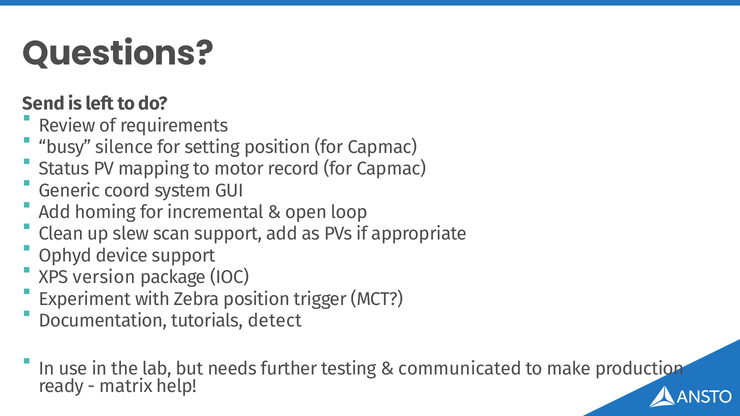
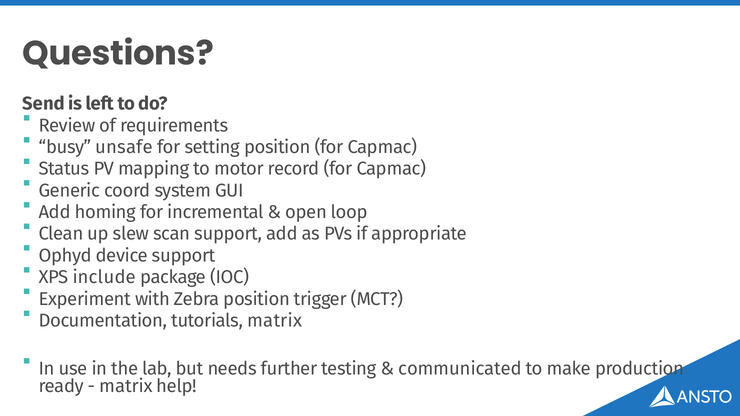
silence: silence -> unsafe (124, 147)
version: version -> include (104, 277)
tutorials detect: detect -> matrix (275, 321)
